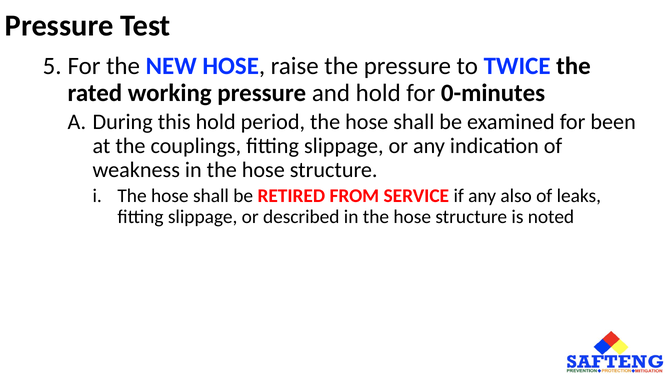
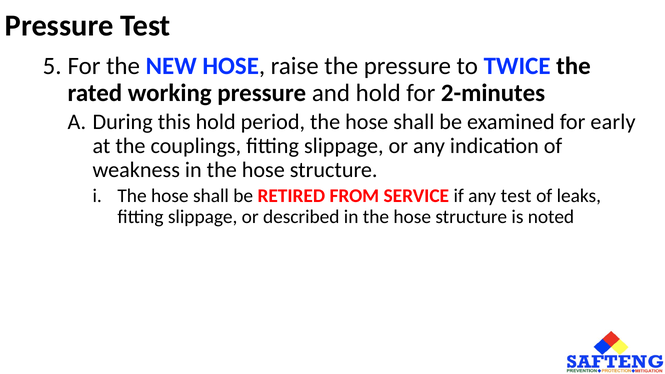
0-minutes: 0-minutes -> 2-minutes (493, 93)
been: been -> early (613, 122)
any also: also -> test (516, 196)
